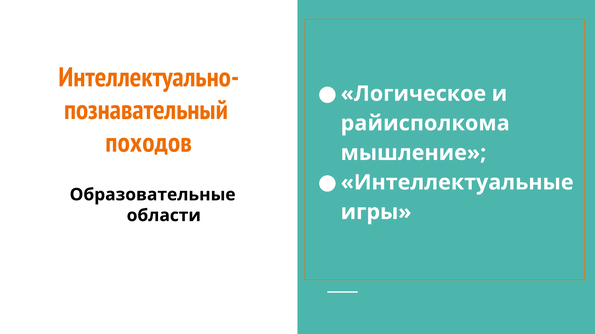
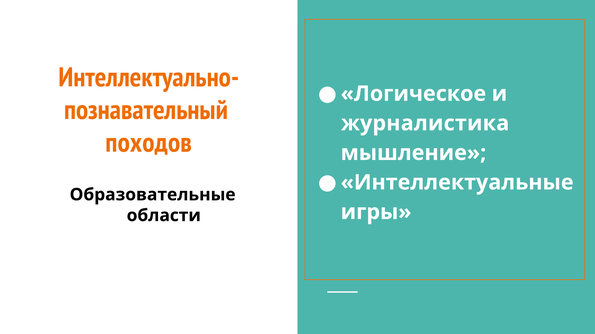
райисполкома: райисполкома -> журналистика (425, 124)
